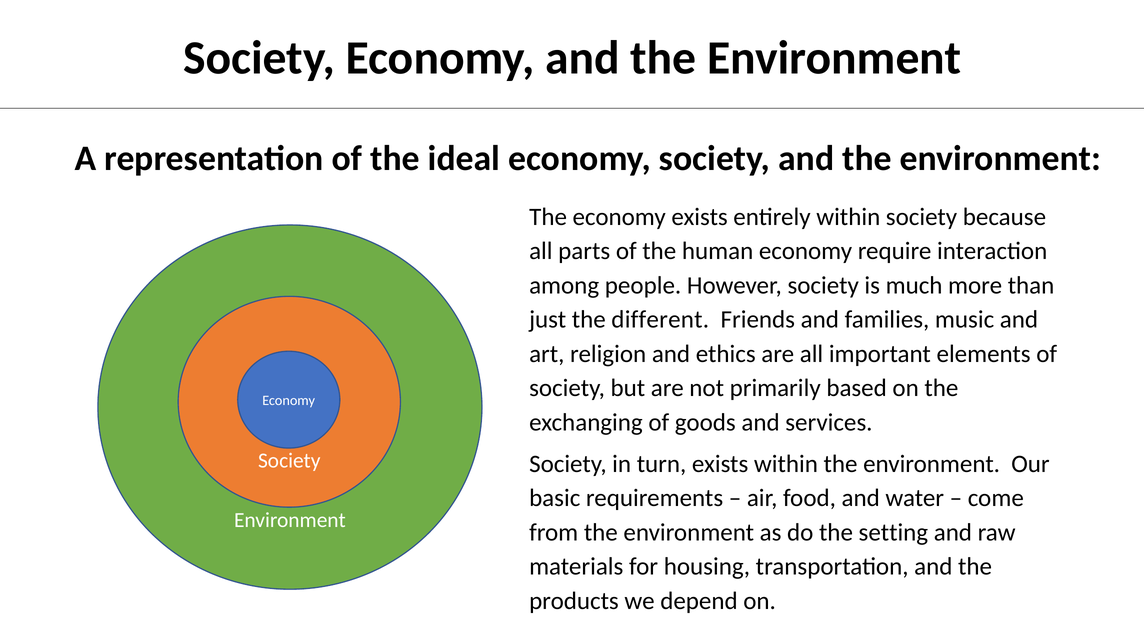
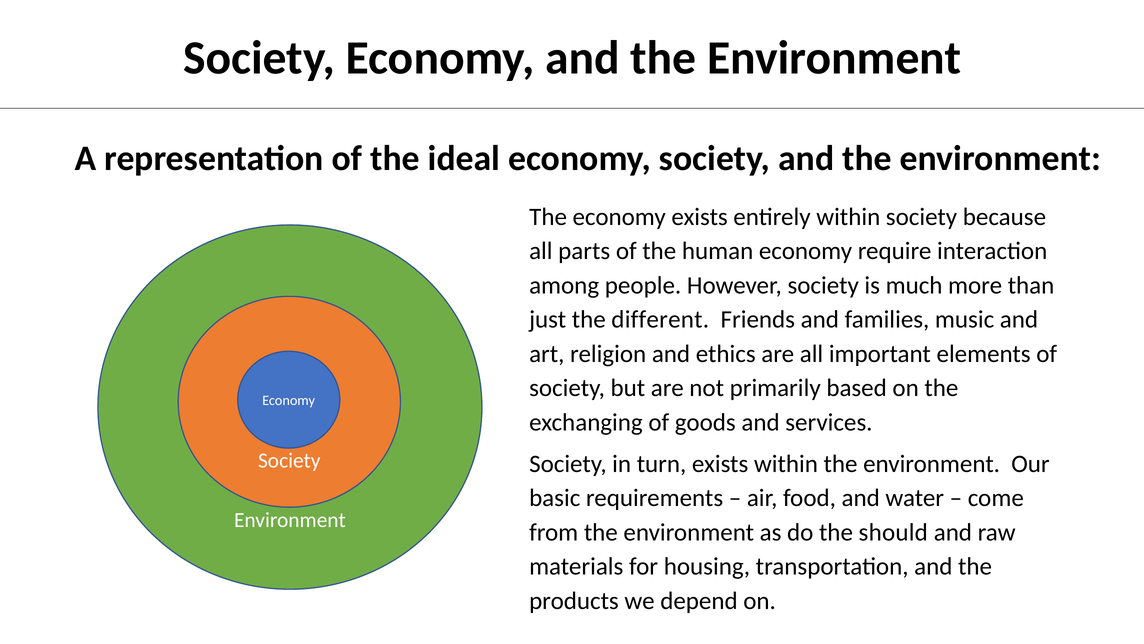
setting: setting -> should (893, 532)
